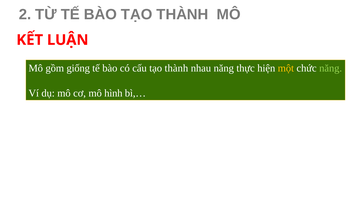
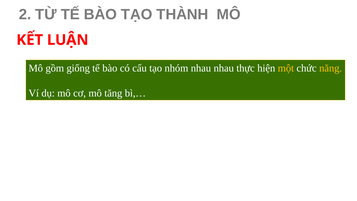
cấu tạo thành: thành -> nhóm (176, 68)
nhau năng: năng -> nhau (224, 68)
năng colour: light green -> yellow (331, 68)
hình: hình -> tăng (113, 93)
